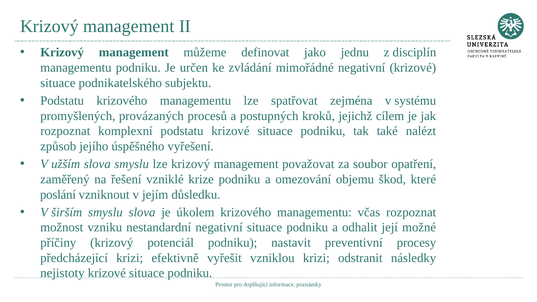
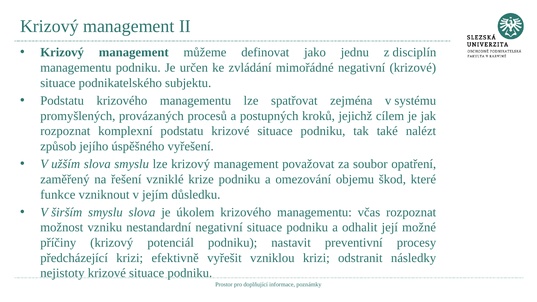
poslání: poslání -> funkce (58, 195)
